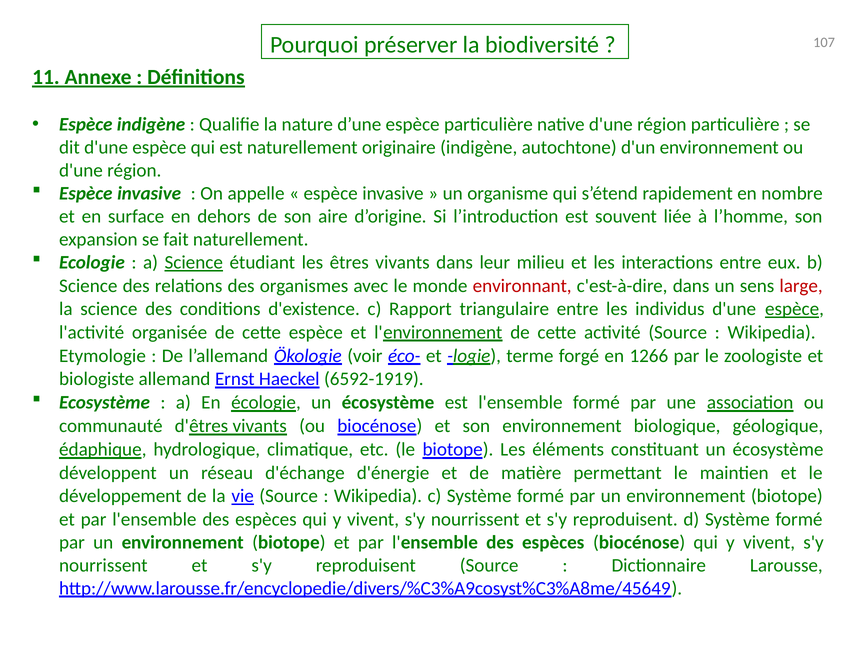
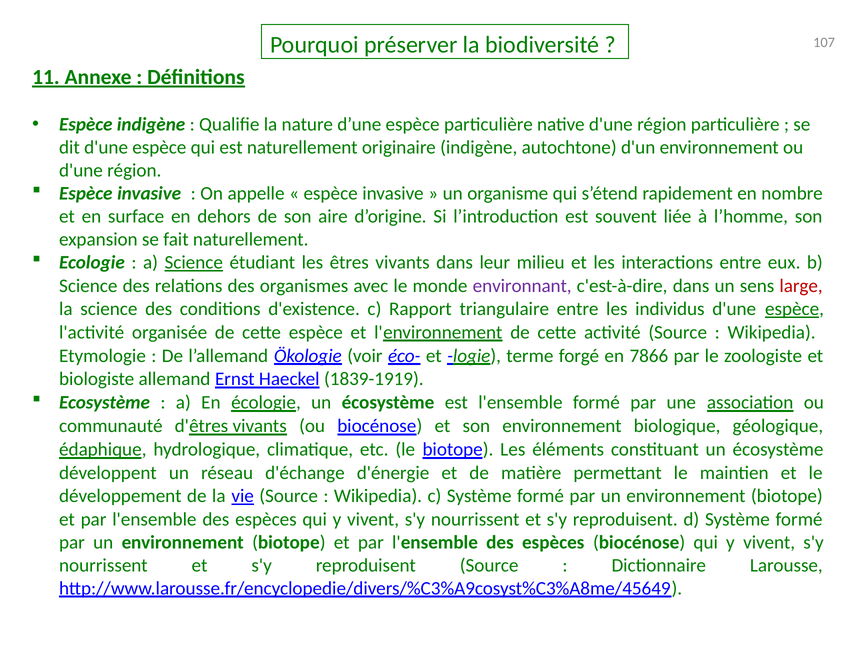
environnant colour: red -> purple (522, 286)
1266: 1266 -> 7866 (649, 356)
6592-1919: 6592-1919 -> 1839-1919 (374, 379)
